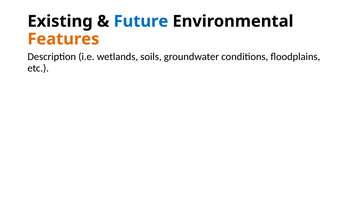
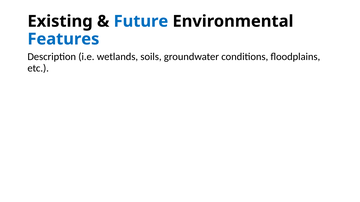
Features colour: orange -> blue (63, 39)
